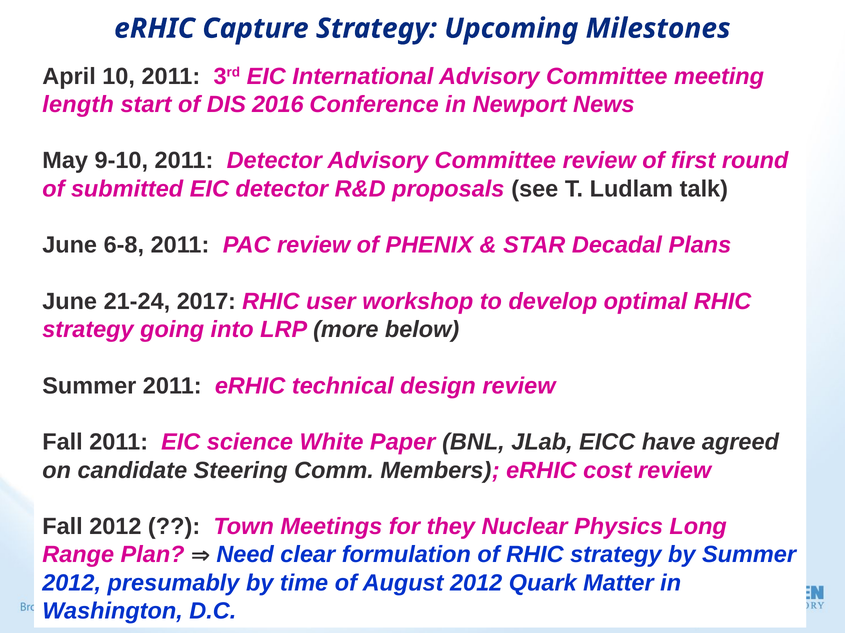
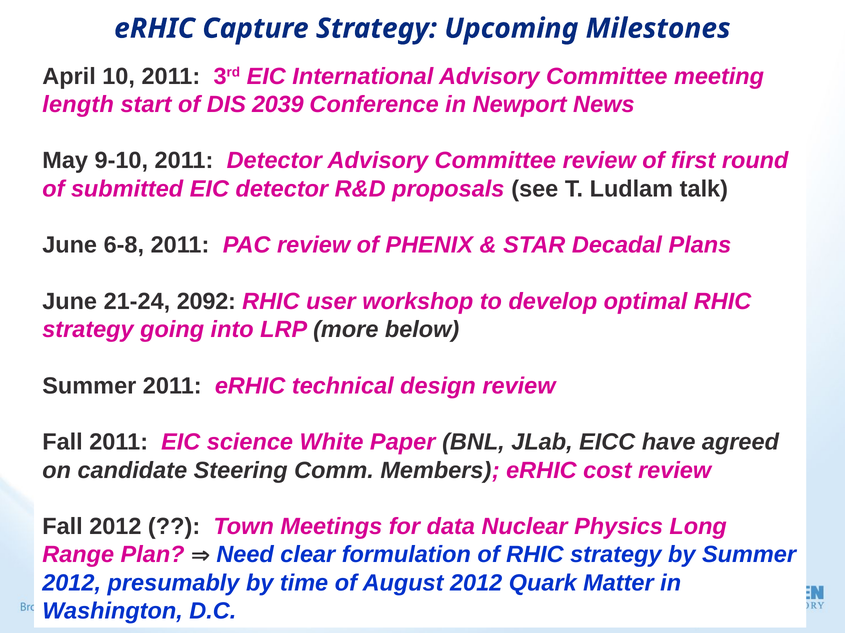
2016: 2016 -> 2039 (278, 105)
2017: 2017 -> 2092 (206, 302)
they: they -> data (451, 527)
